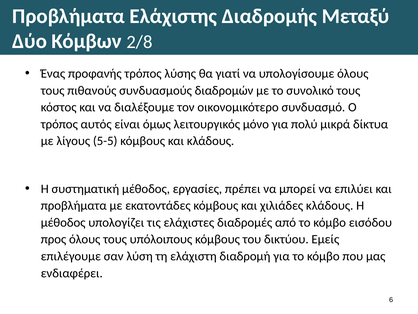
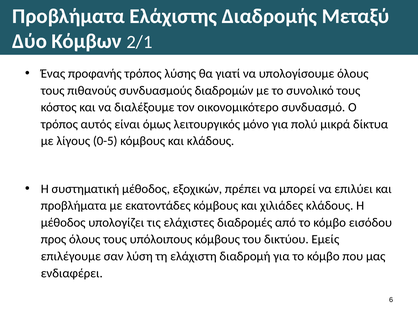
2/8: 2/8 -> 2/1 (139, 42)
5-5: 5-5 -> 0-5 (105, 141)
εργασίες: εργασίες -> εξοχικών (197, 188)
